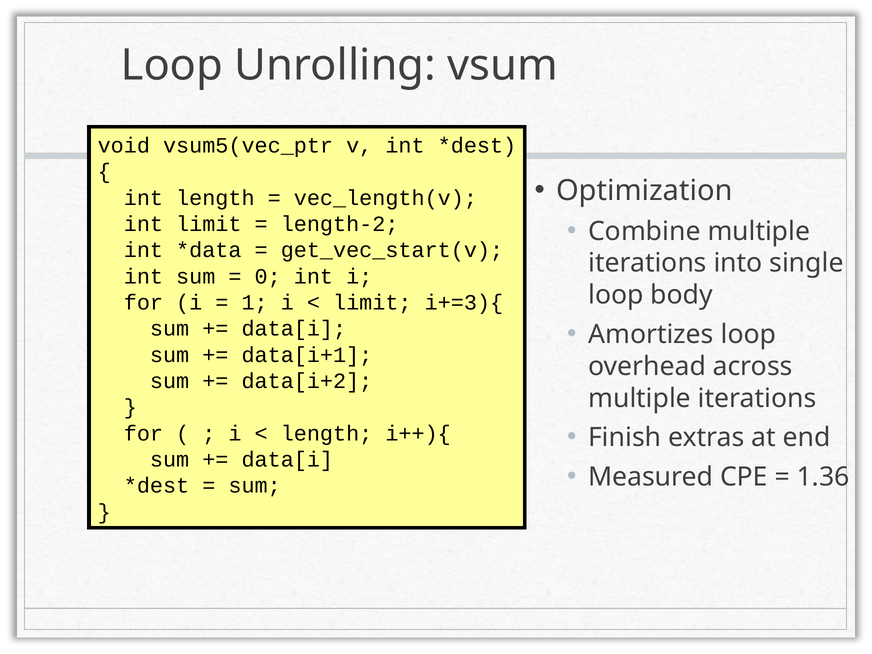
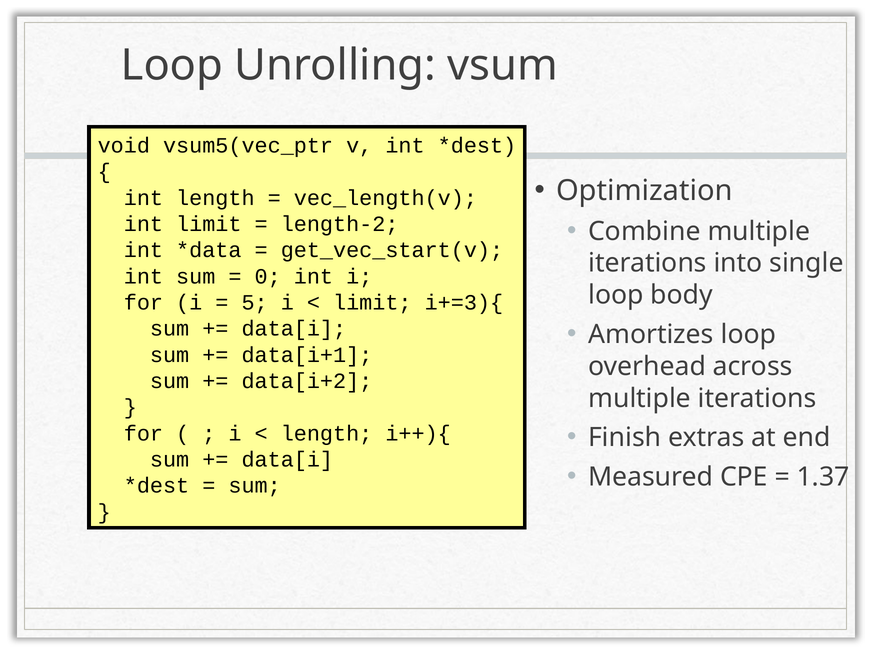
1: 1 -> 5 (255, 303)
1.36: 1.36 -> 1.37 (823, 477)
